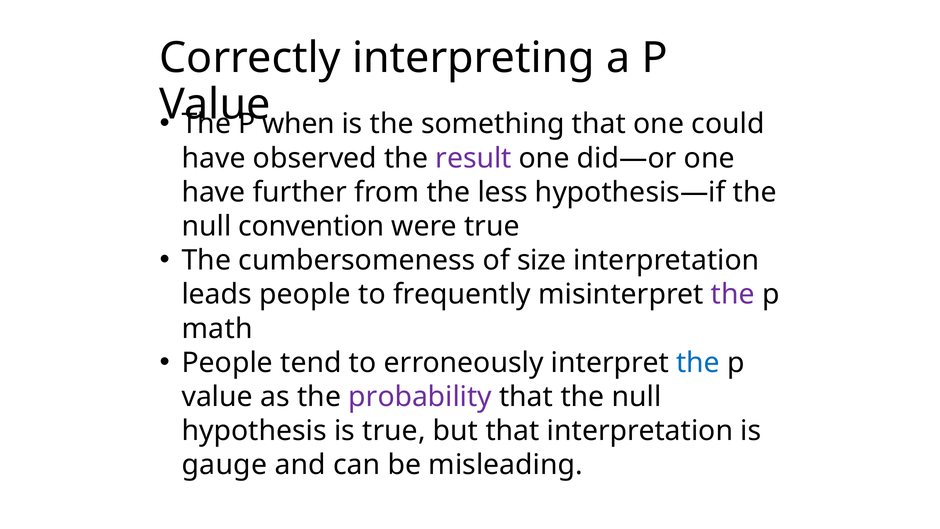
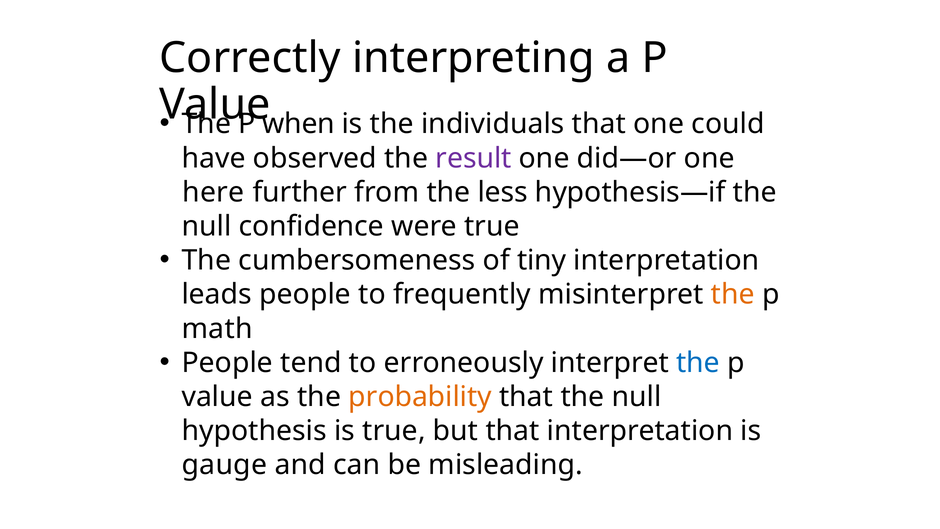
something: something -> individuals (493, 124)
have: have -> here (213, 192)
convention: convention -> confidence (311, 226)
size: size -> tiny (542, 260)
the colour: purple -> orange (733, 294)
probability colour: purple -> orange (420, 397)
